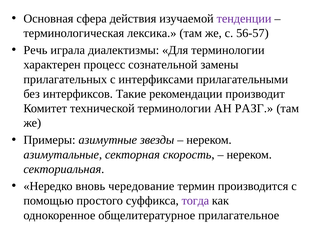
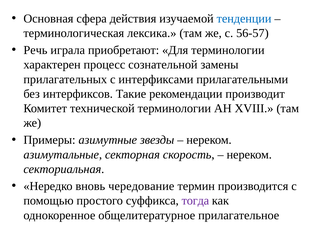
тенденции colour: purple -> blue (244, 19)
диалектизмы: диалектизмы -> приобретают (124, 50)
РАЗГ: РАЗГ -> XVIII (254, 109)
